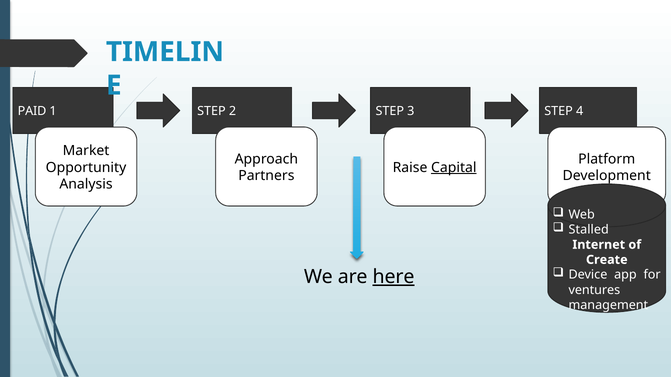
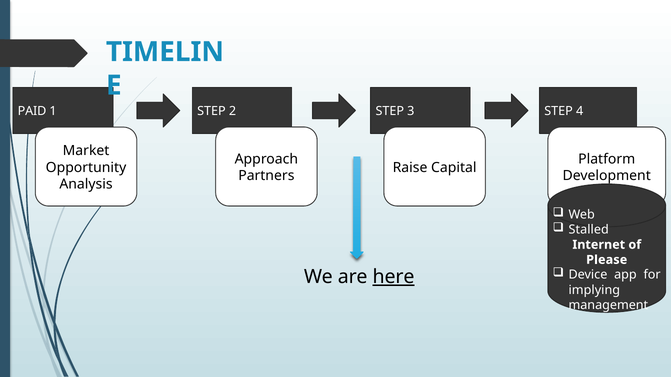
Capital underline: present -> none (454, 168)
Create: Create -> Please (607, 260)
ventures: ventures -> implying (594, 290)
